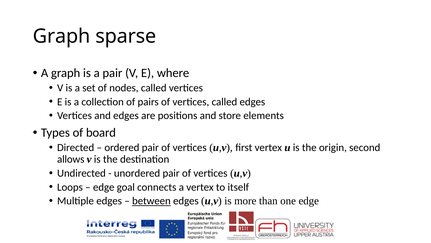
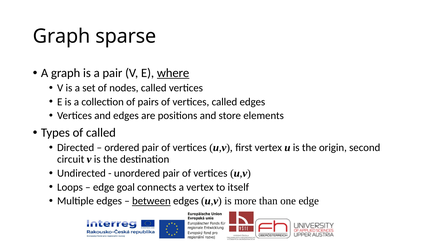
where underline: none -> present (173, 73)
of board: board -> called (101, 133)
allows: allows -> circuit (71, 159)
